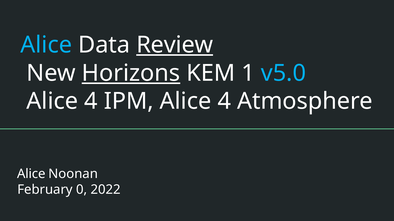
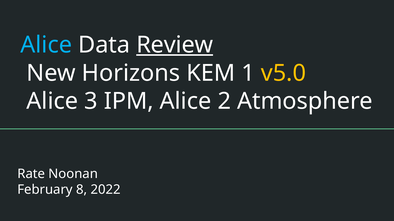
Horizons underline: present -> none (131, 73)
v5.0 colour: light blue -> yellow (283, 73)
4: 4 -> 3 (91, 102)
IPM Alice 4: 4 -> 2 (224, 102)
Alice: Alice -> Rate (31, 174)
0: 0 -> 8 (82, 190)
